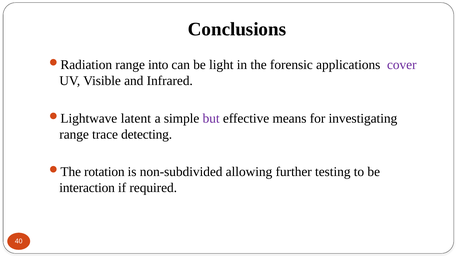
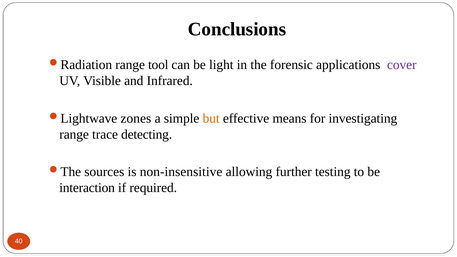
into: into -> tool (158, 65)
latent: latent -> zones (136, 118)
but colour: purple -> orange (211, 118)
rotation: rotation -> sources (104, 172)
non-subdivided: non-subdivided -> non-insensitive (181, 172)
